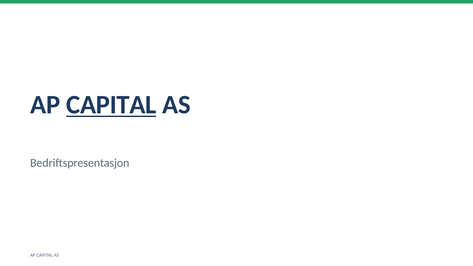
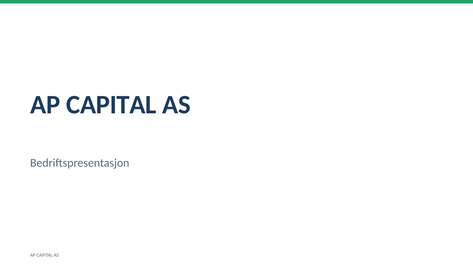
CAPITAL underline: present -> none (111, 105)
